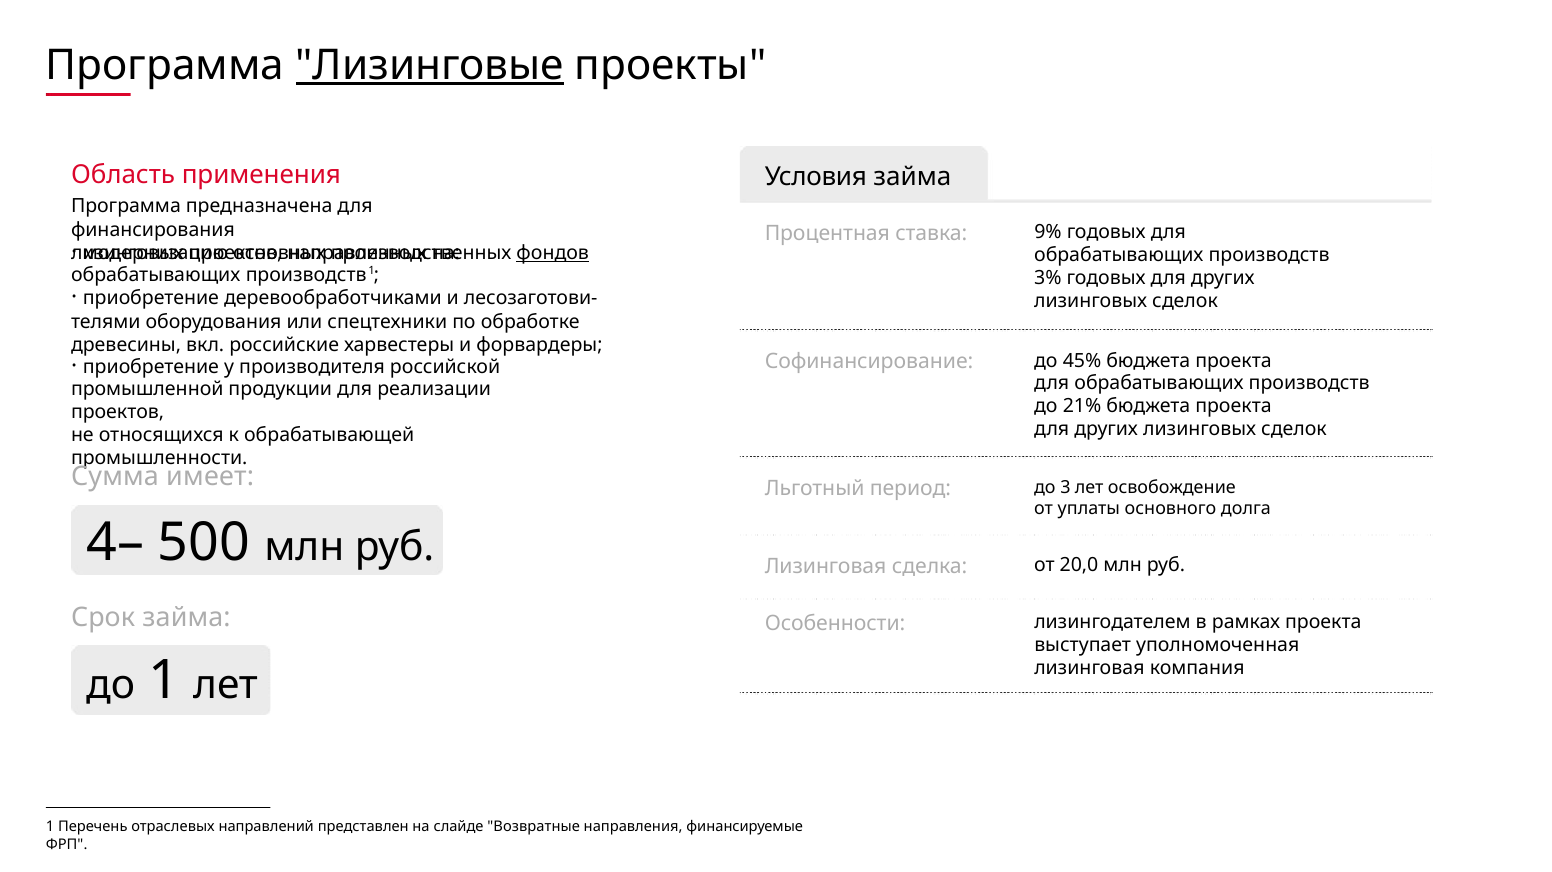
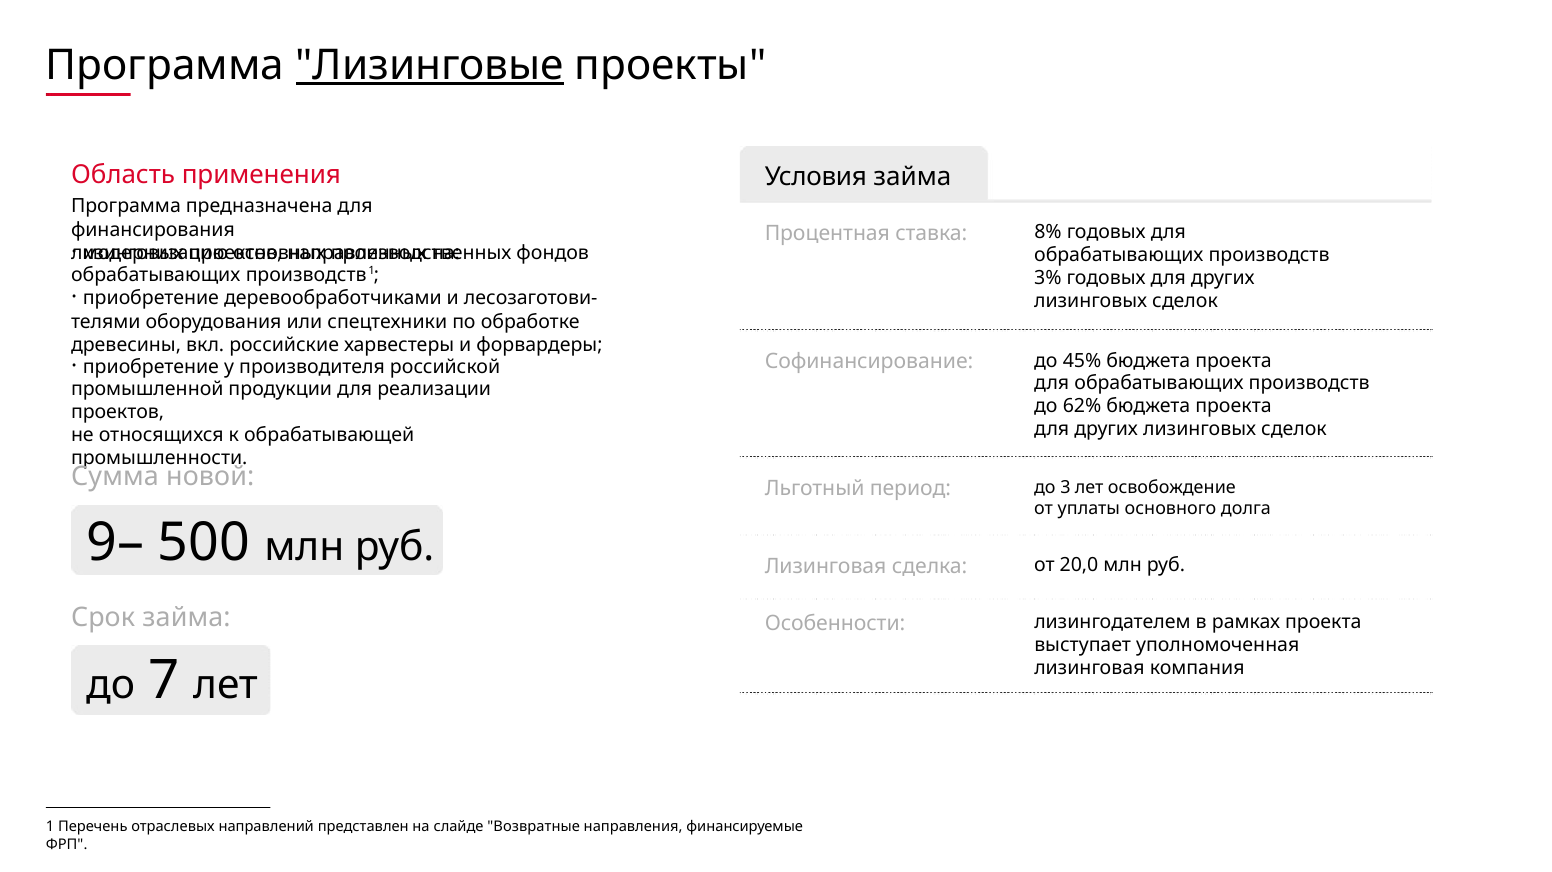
9%: 9% -> 8% (1048, 232)
фондов underline: present -> none (553, 253)
21%: 21% -> 62% (1082, 406)
имеет: имеет -> новой (210, 477)
4–: 4– -> 9– (115, 543)
до 1: 1 -> 7 (164, 680)
